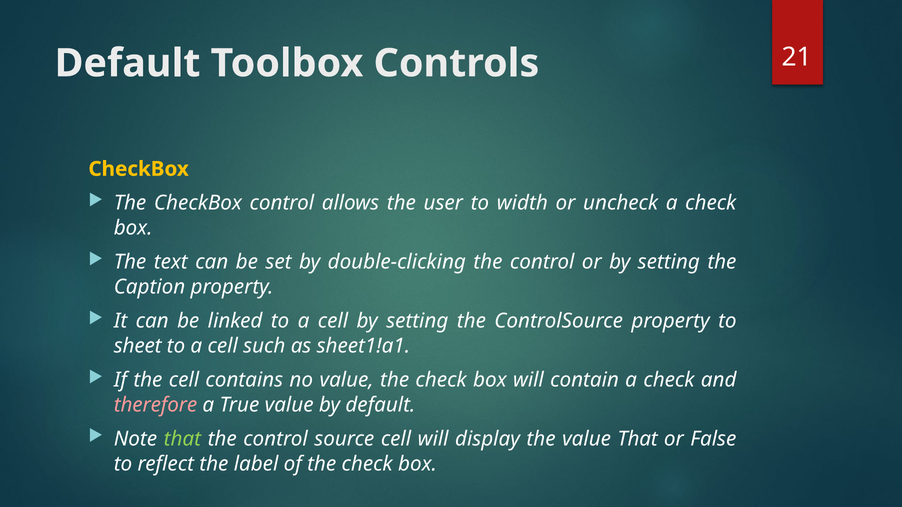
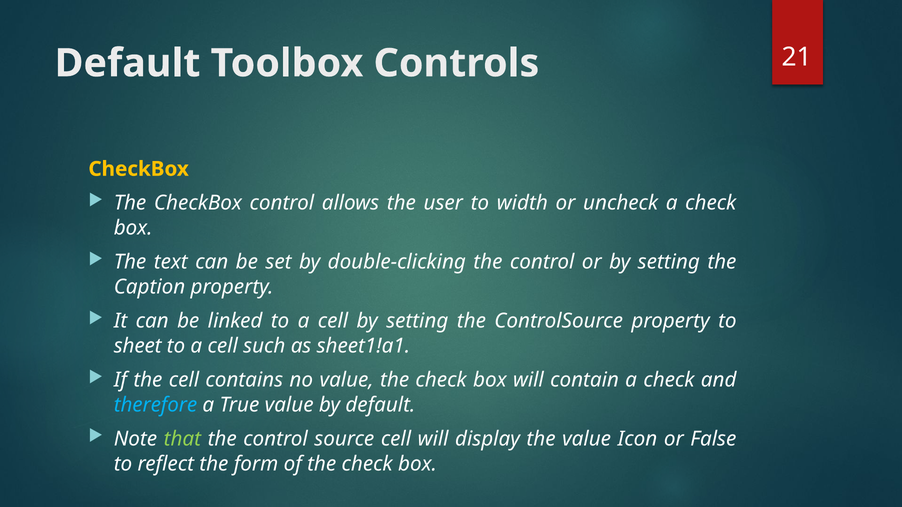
therefore colour: pink -> light blue (156, 405)
value That: That -> Icon (637, 439)
label: label -> form (256, 464)
